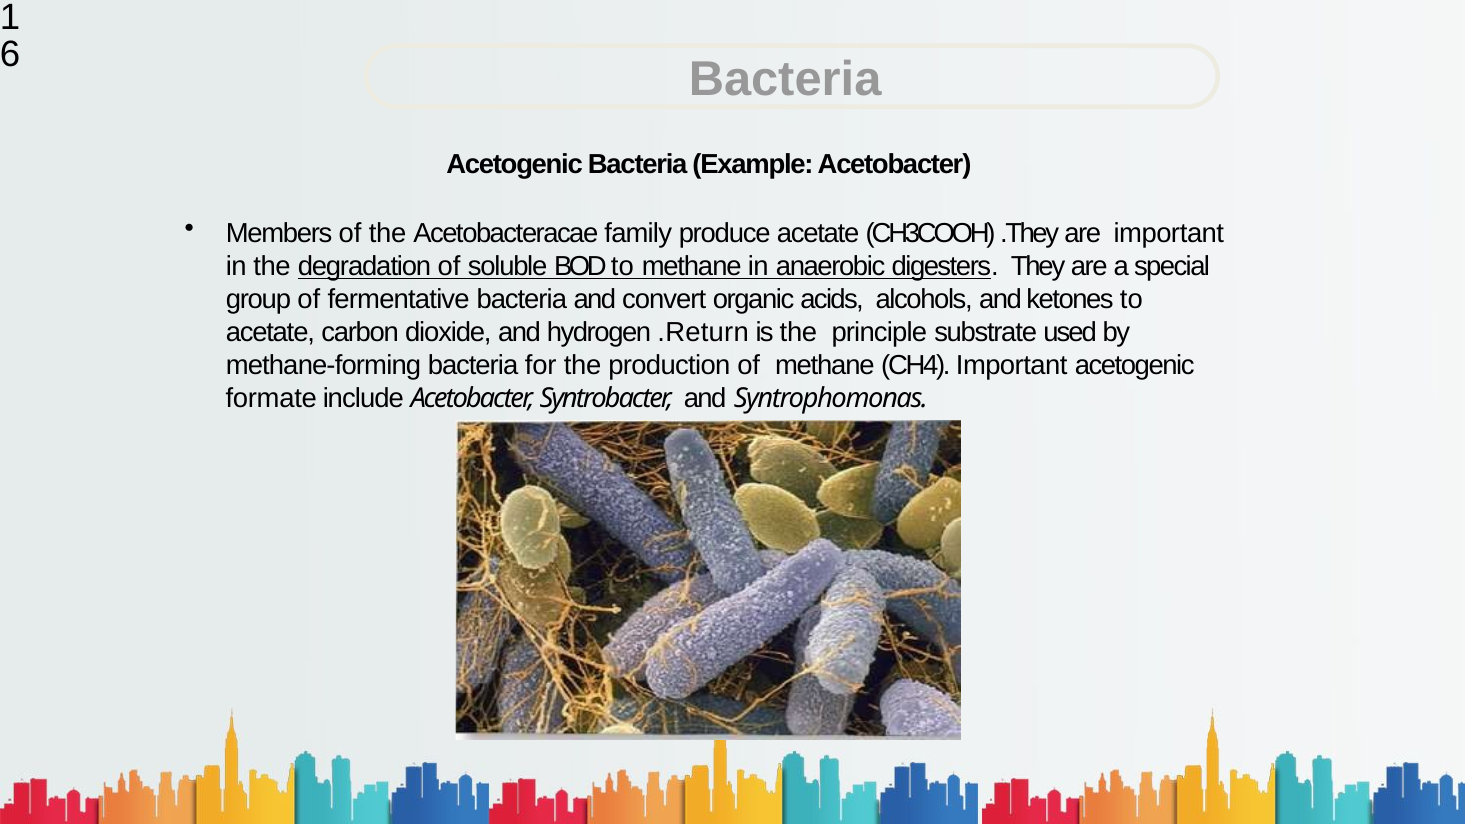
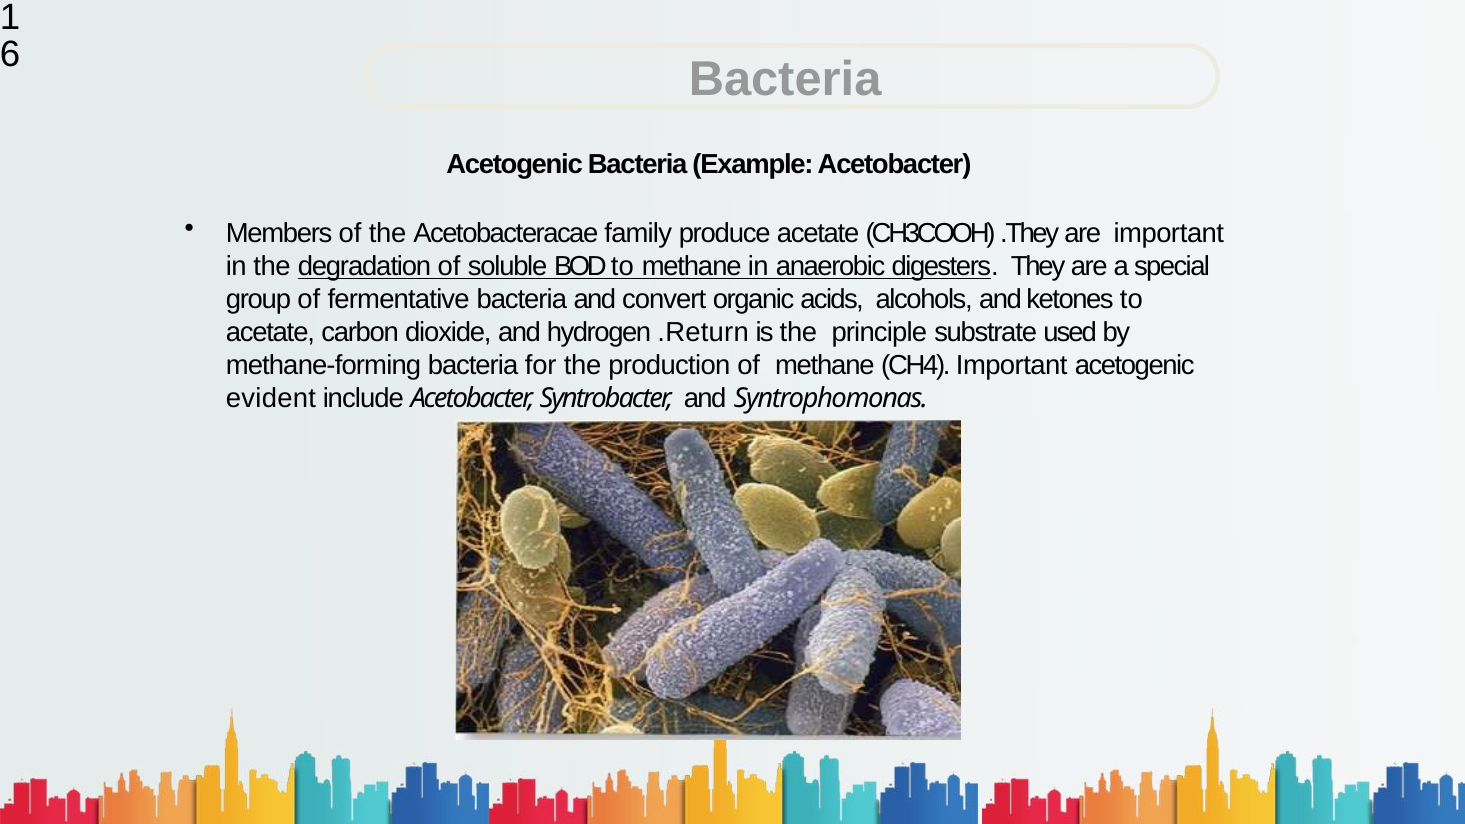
formate: formate -> evident (271, 398)
